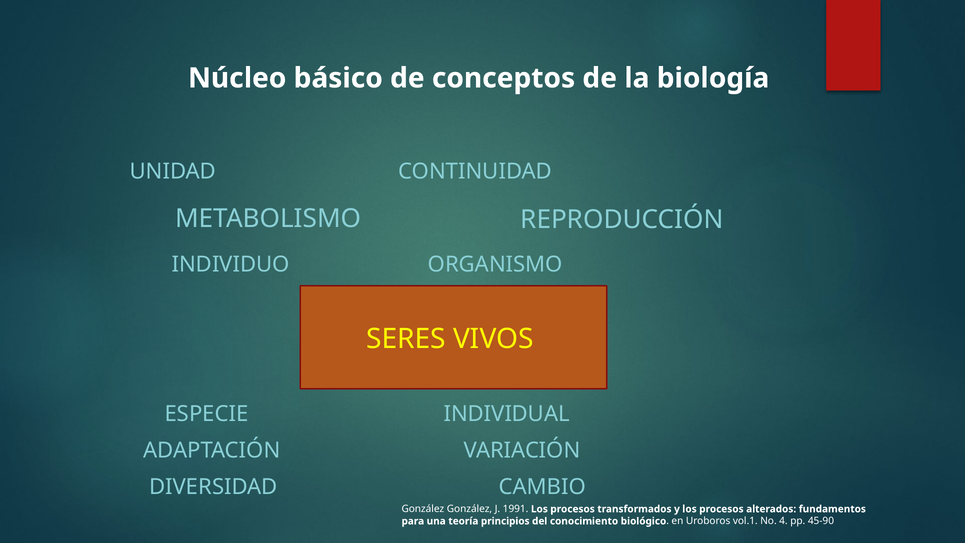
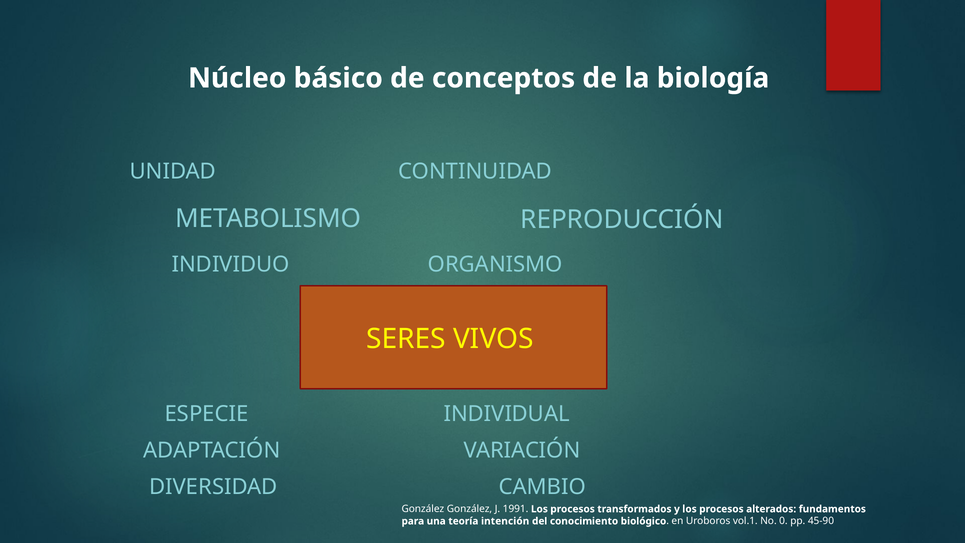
principios: principios -> intención (505, 521)
4: 4 -> 0 (783, 521)
